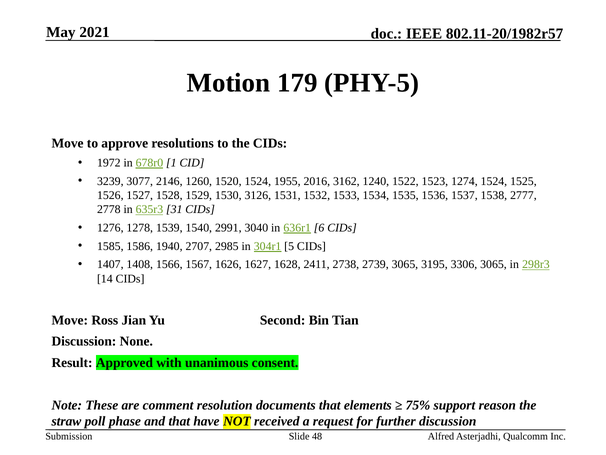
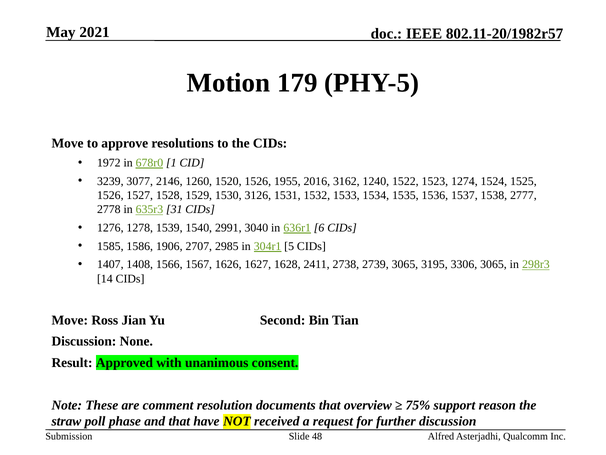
1520 1524: 1524 -> 1526 (258, 181)
1940: 1940 -> 1906 (169, 246)
elements: elements -> overview (368, 405)
